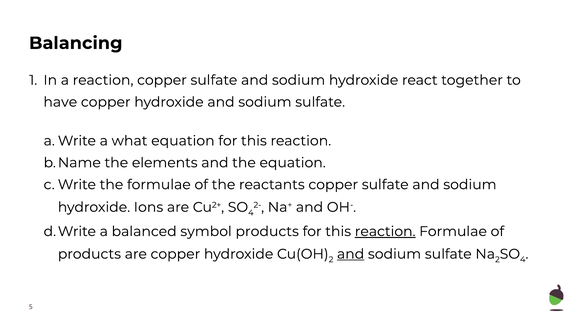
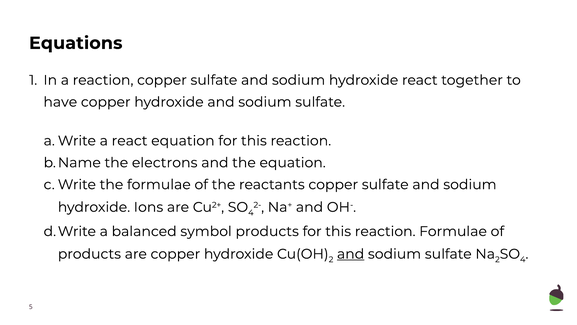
Balancing: Balancing -> Equations (76, 43)
a what: what -> react (130, 141)
elements: elements -> electrons (165, 162)
reaction underline: present -> none (385, 231)
